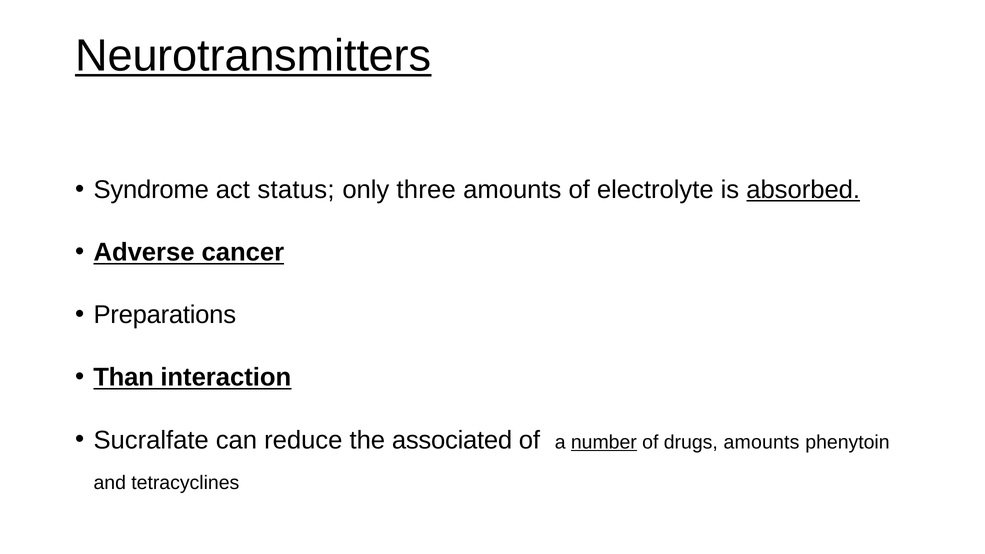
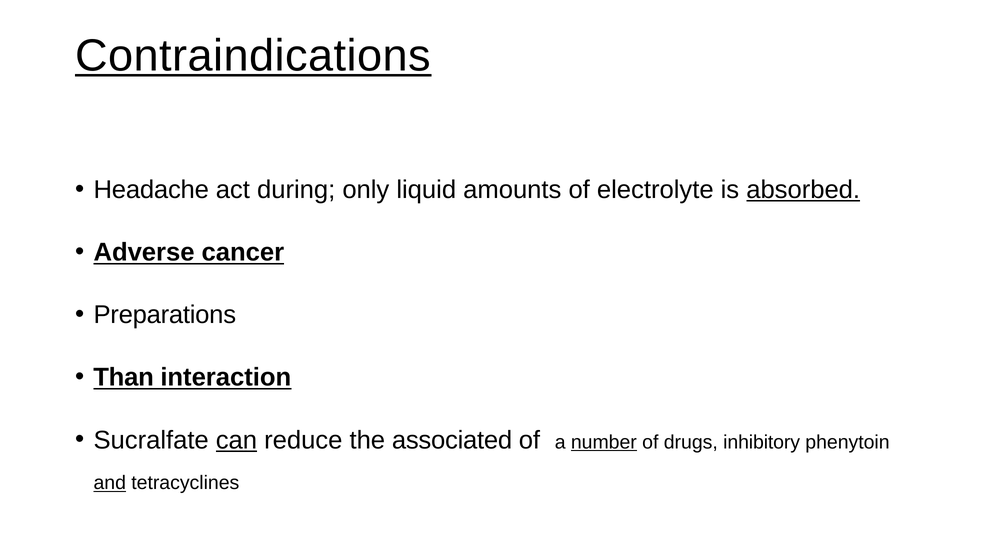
Neurotransmitters: Neurotransmitters -> Contraindications (253, 56)
Syndrome: Syndrome -> Headache (151, 190)
status: status -> during (296, 190)
three: three -> liquid (426, 190)
can underline: none -> present (236, 440)
drugs amounts: amounts -> inhibitory (762, 442)
and underline: none -> present (110, 483)
